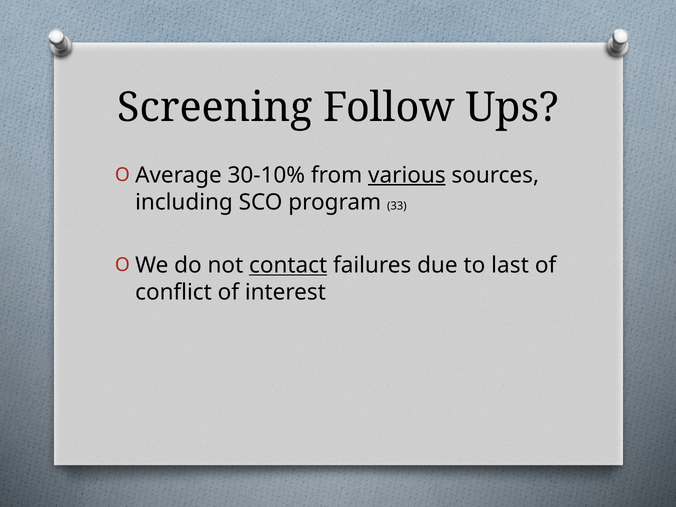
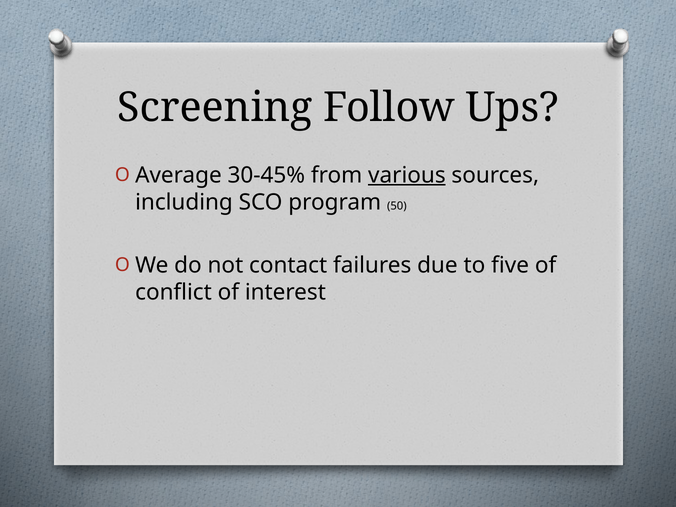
30-10%: 30-10% -> 30-45% (266, 175)
33: 33 -> 50 (397, 206)
contact underline: present -> none (288, 265)
last: last -> five (510, 265)
